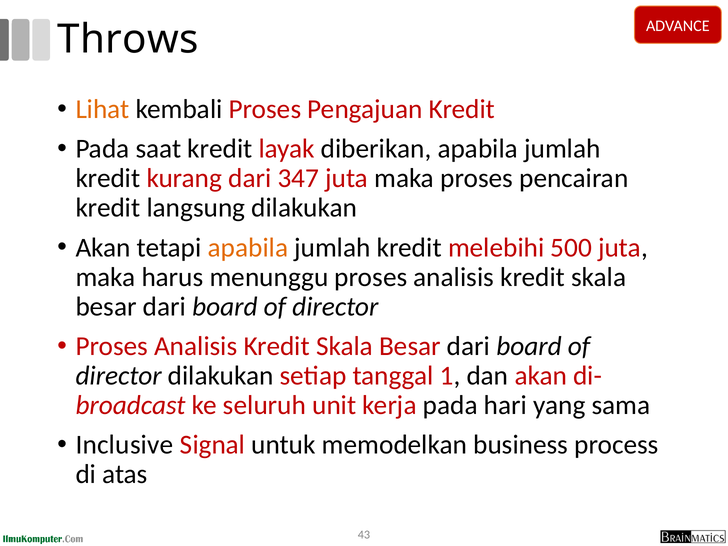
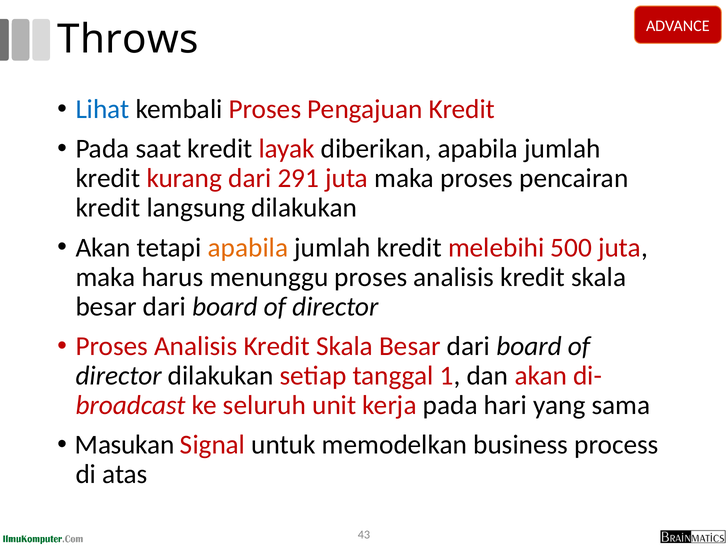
Lihat colour: orange -> blue (103, 109)
347: 347 -> 291 (298, 178)
Inclusive: Inclusive -> Masukan (125, 445)
